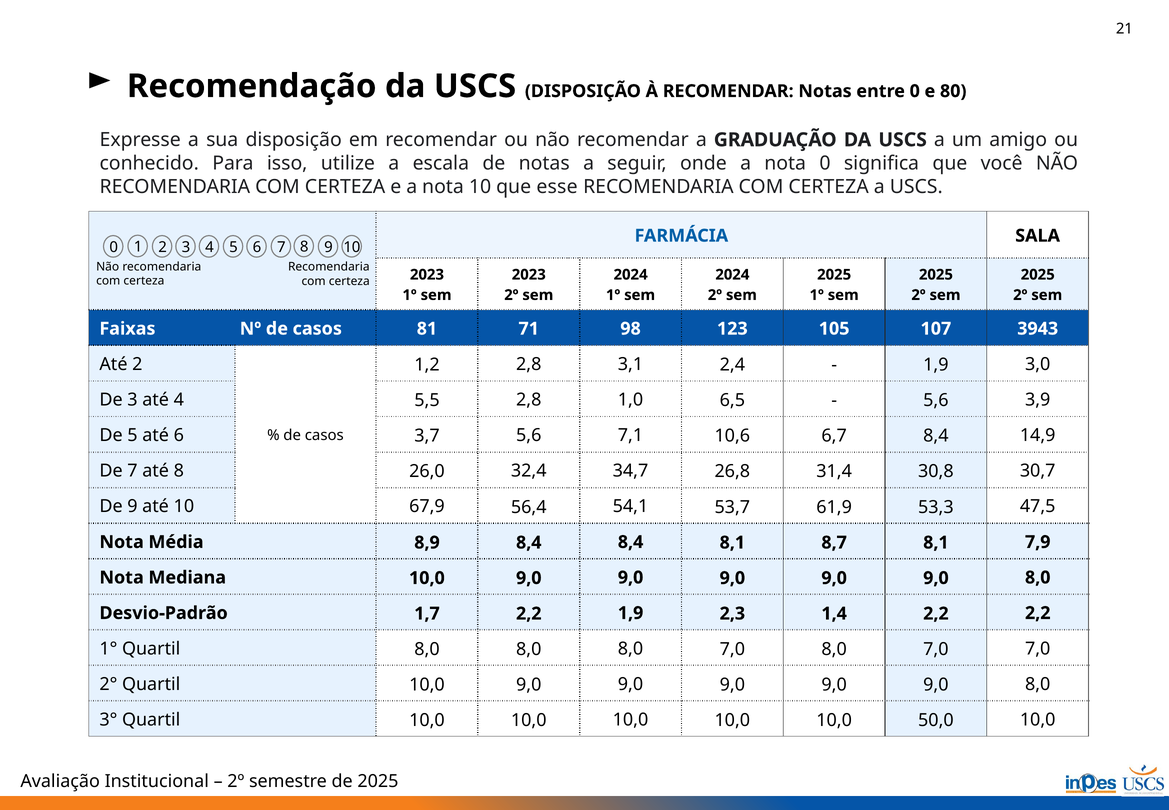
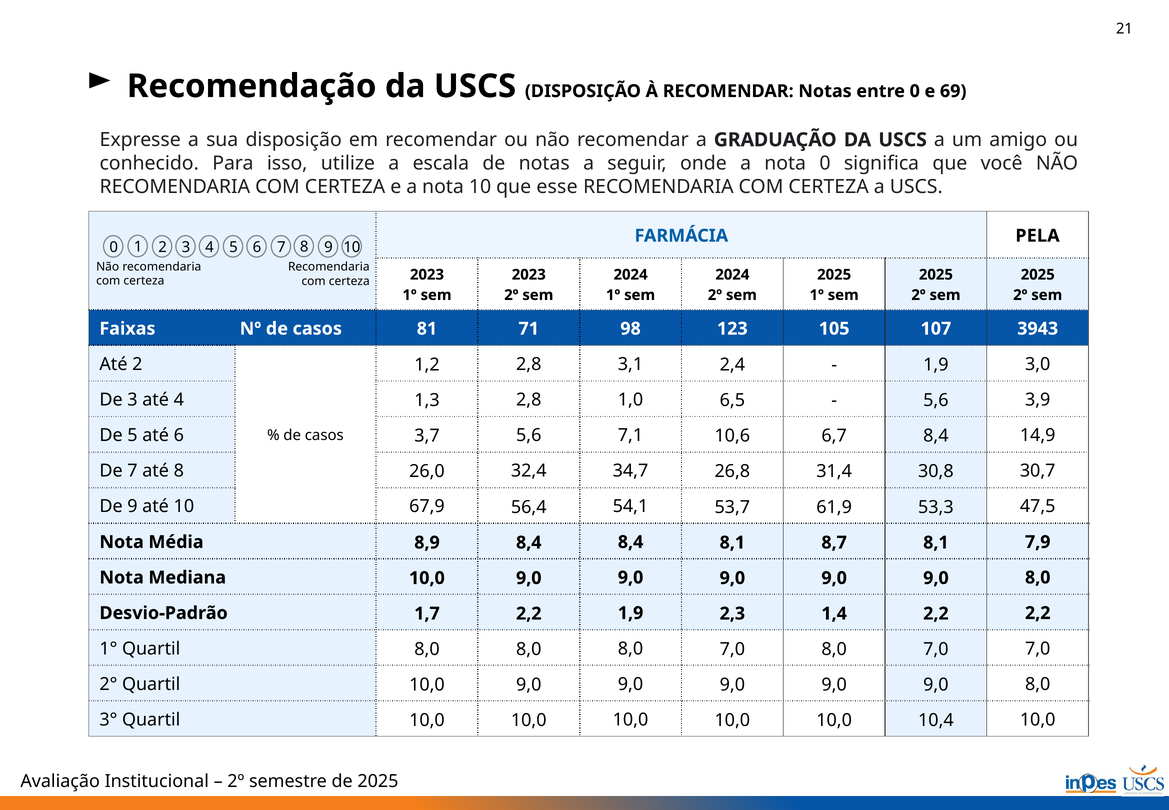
80: 80 -> 69 (953, 91)
SALA: SALA -> PELA (1037, 236)
5,5: 5,5 -> 1,3 (427, 400)
50,0: 50,0 -> 10,4 (936, 720)
